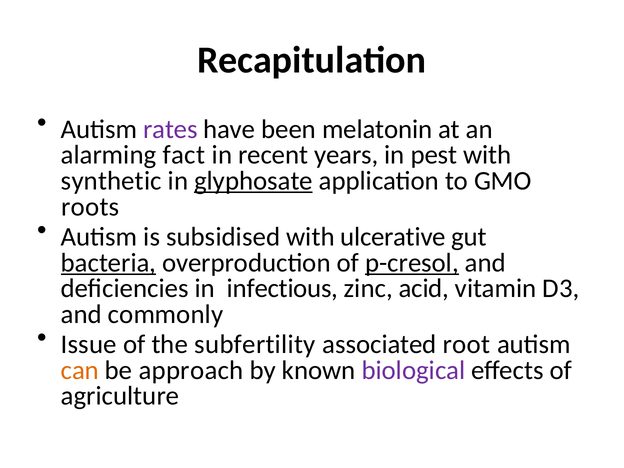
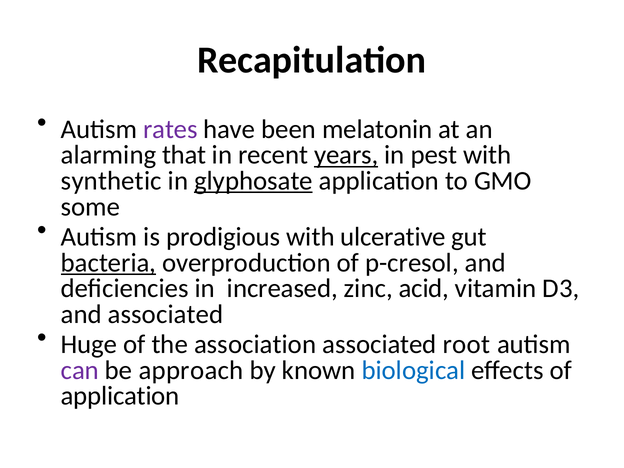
fact: fact -> that (184, 155)
years underline: none -> present (346, 155)
roots: roots -> some (90, 207)
subsidised: subsidised -> prodigious (223, 237)
p-cresol underline: present -> none (412, 263)
infectious: infectious -> increased (282, 288)
and commonly: commonly -> associated (166, 314)
Issue: Issue -> Huge (89, 344)
subfertility: subfertility -> association (255, 344)
can colour: orange -> purple (80, 370)
biological colour: purple -> blue (413, 370)
agriculture: agriculture -> application (120, 396)
